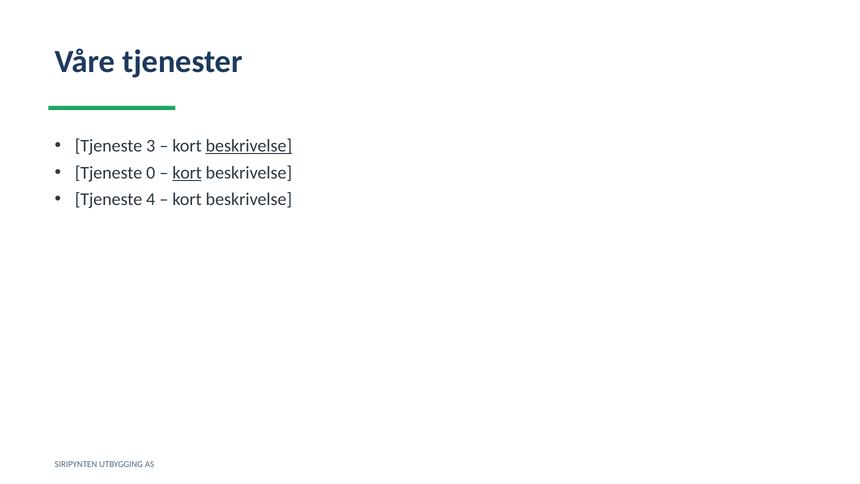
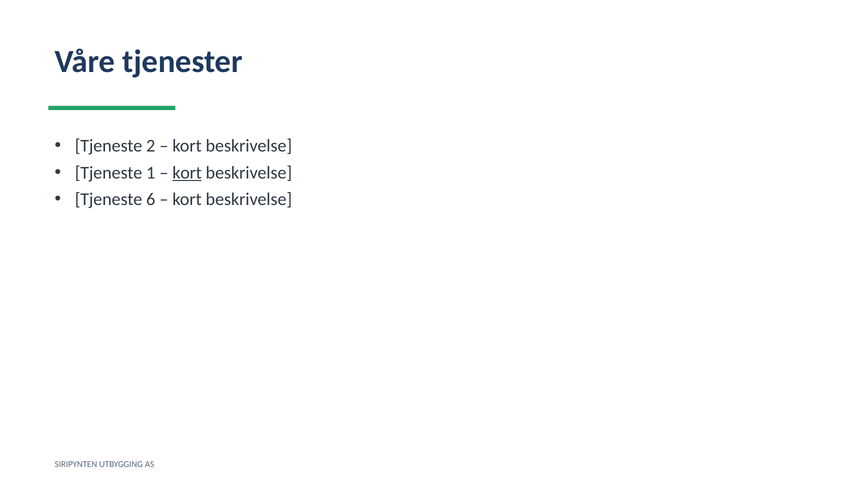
3: 3 -> 2 (151, 146)
beskrivelse underline: present -> none (249, 146)
0: 0 -> 1 (151, 173)
4: 4 -> 6 (151, 199)
